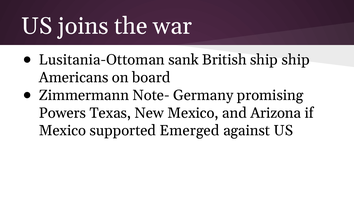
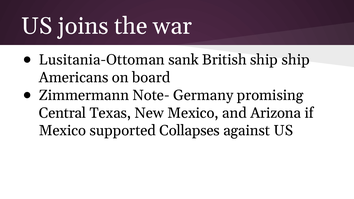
Powers: Powers -> Central (63, 113)
Emerged: Emerged -> Collapses (190, 131)
